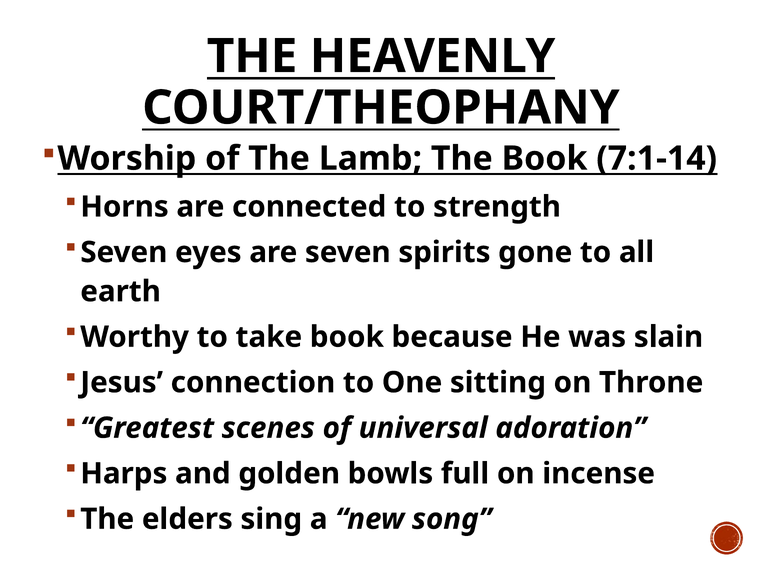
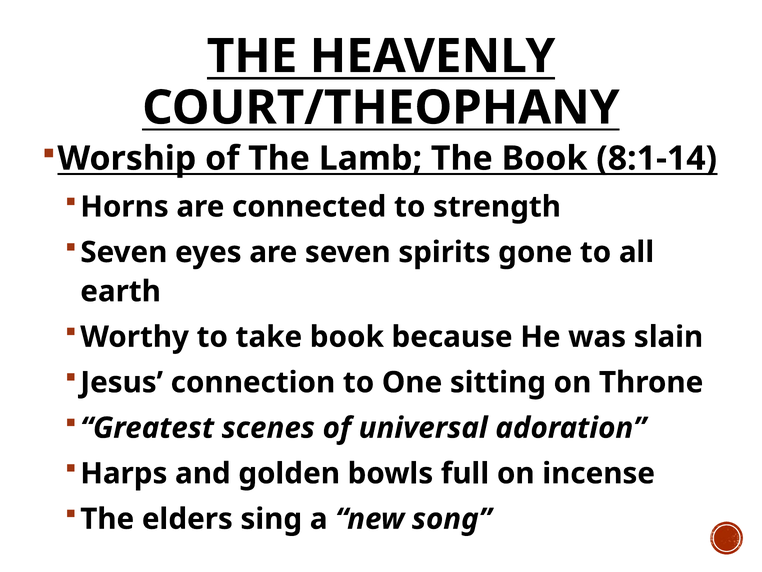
7:1-14: 7:1-14 -> 8:1-14 (657, 158)
